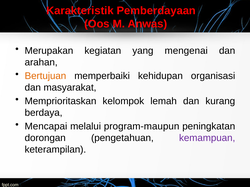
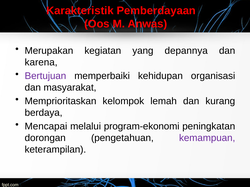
mengenai: mengenai -> depannya (186, 51)
arahan: arahan -> karena (41, 62)
Bertujuan colour: orange -> purple (45, 76)
program-maupun: program-maupun -> program-ekonomi (142, 127)
